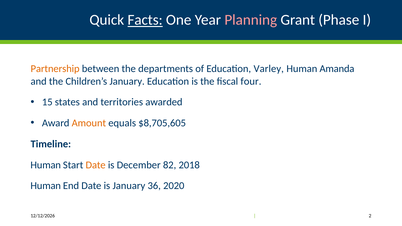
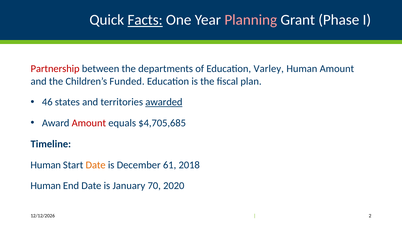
Partnership colour: orange -> red (55, 69)
Human Amanda: Amanda -> Amount (337, 69)
Children’s January: January -> Funded (127, 81)
four: four -> plan (251, 81)
15: 15 -> 46 (47, 102)
awarded underline: none -> present (164, 102)
Amount colour: orange -> red (89, 123)
$8,705,605: $8,705,605 -> $4,705,685 (162, 123)
82: 82 -> 61 (170, 165)
36: 36 -> 70 (154, 186)
